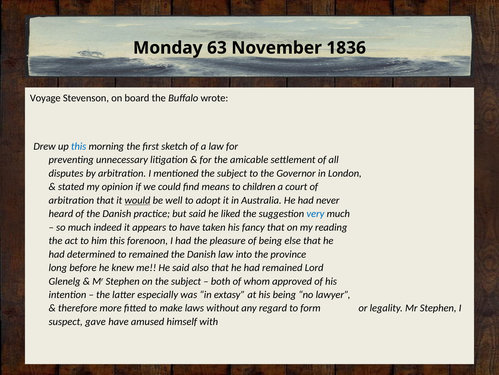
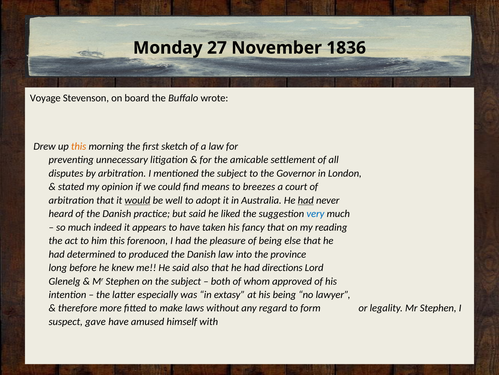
63: 63 -> 27 (217, 48)
this colour: blue -> orange (79, 146)
children: children -> breezes (259, 186)
had underline: none -> present (306, 200)
to remained: remained -> produced (149, 254)
had remained: remained -> directions (282, 267)
